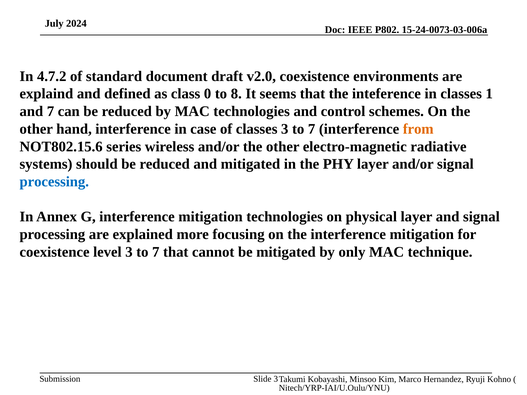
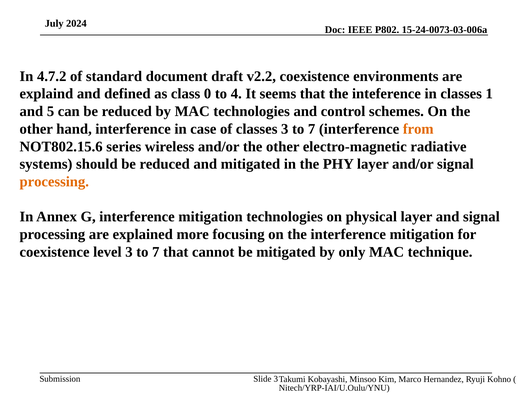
v2.0: v2.0 -> v2.2 (261, 76)
8: 8 -> 4 (236, 94)
and 7: 7 -> 5 (51, 111)
processing colour: blue -> orange (54, 182)
